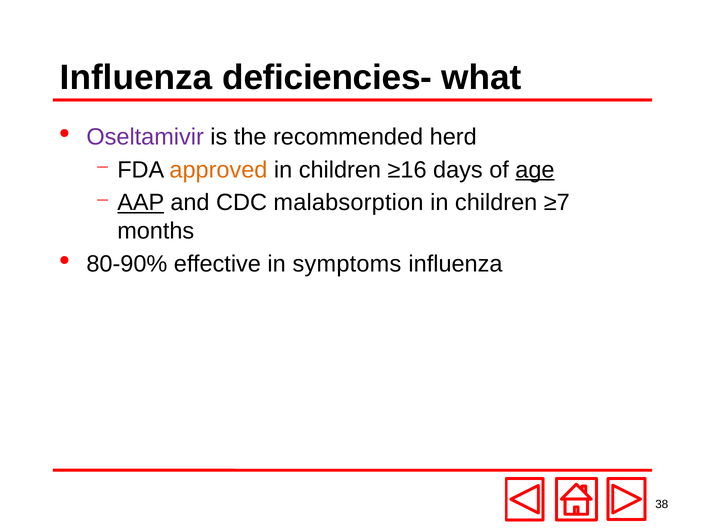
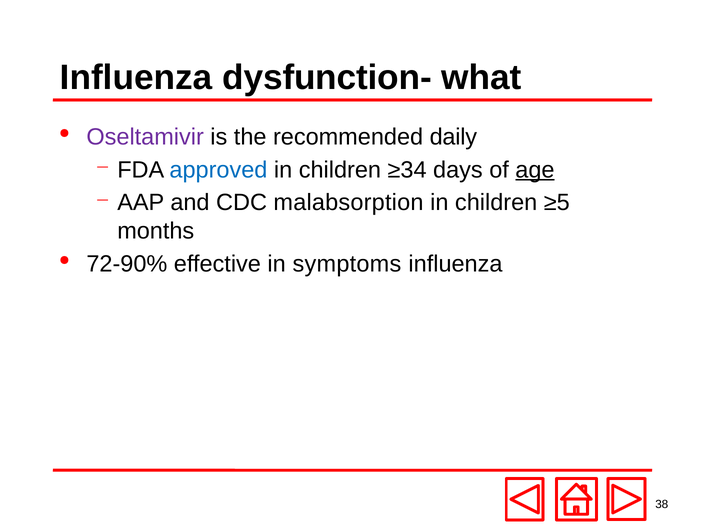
deficiencies-: deficiencies- -> dysfunction- (327, 78)
herd: herd -> daily (453, 137)
approved colour: orange -> blue (218, 170)
≥16: ≥16 -> ≥34 (407, 170)
AAP underline: present -> none (141, 203)
≥7: ≥7 -> ≥5 (557, 203)
80-90%: 80-90% -> 72-90% (127, 264)
